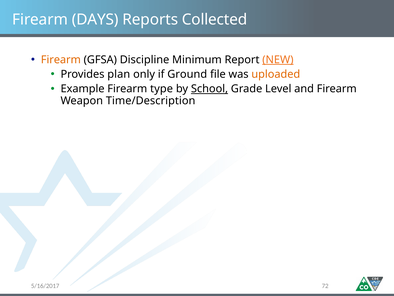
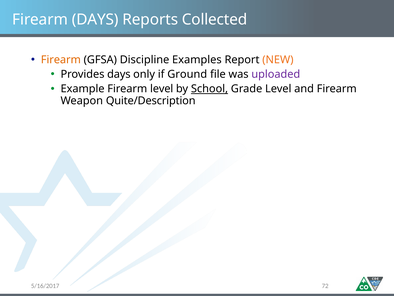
Minimum: Minimum -> Examples (197, 60)
NEW underline: present -> none (278, 60)
Provides plan: plan -> days (119, 74)
uploaded colour: orange -> purple (276, 74)
Firearm type: type -> level (162, 89)
Time/Description: Time/Description -> Quite/Description (151, 101)
